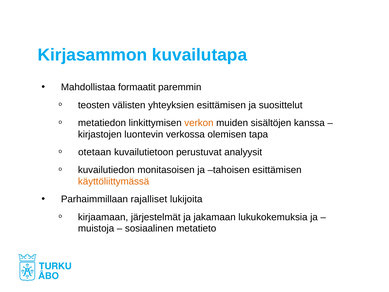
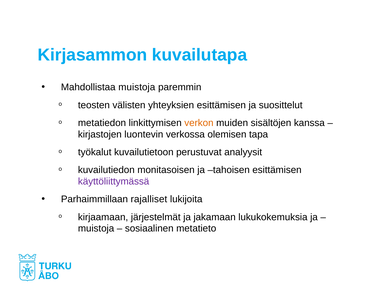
Mahdollistaa formaatit: formaatit -> muistoja (137, 87)
otetaan: otetaan -> työkalut (95, 152)
käyttöliittymässä colour: orange -> purple (114, 181)
